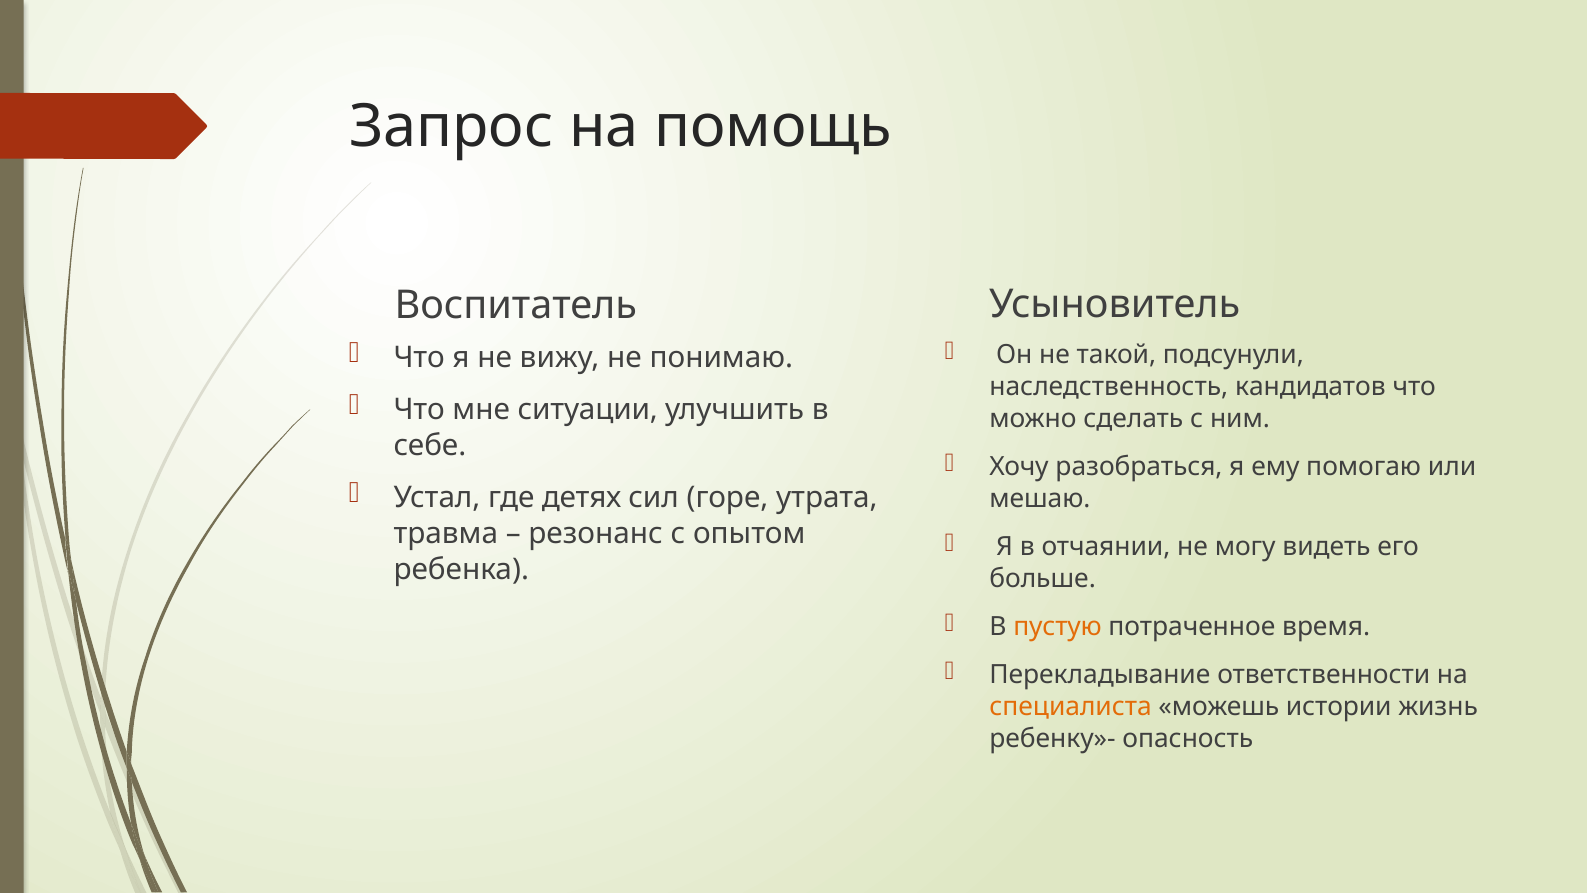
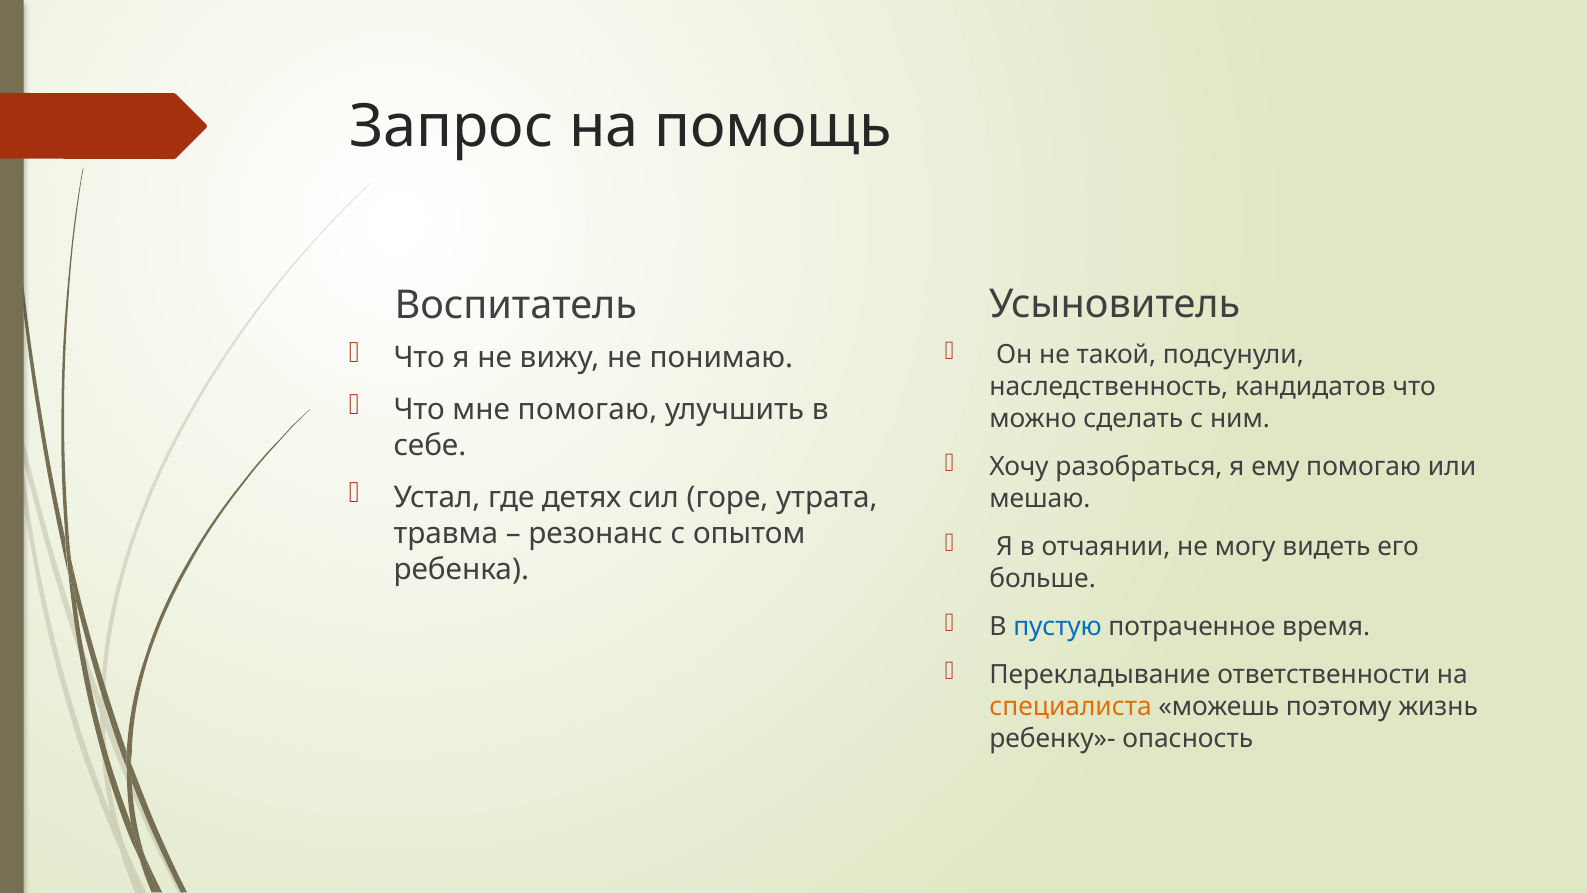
мне ситуации: ситуации -> помогаю (587, 410)
пустую colour: orange -> blue (1058, 627)
истории: истории -> поэтому (1339, 707)
